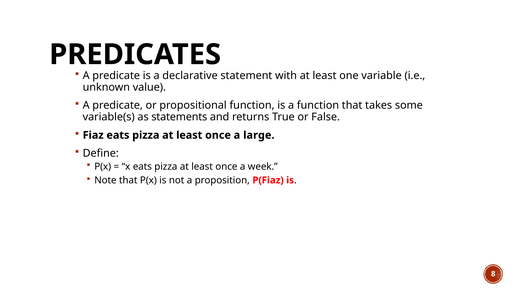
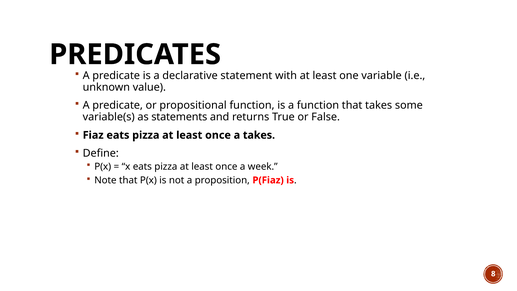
a large: large -> takes (259, 135)
